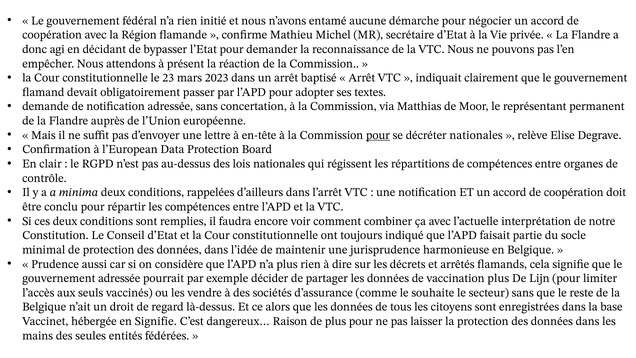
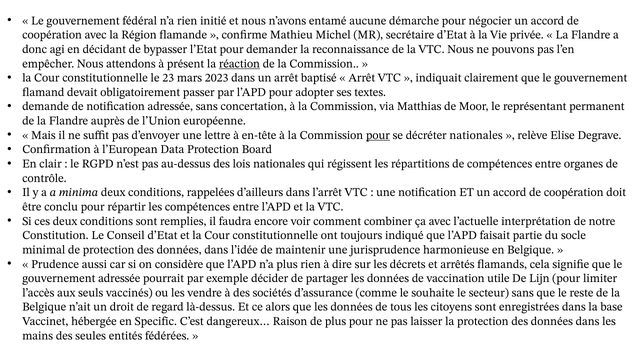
réaction underline: none -> present (239, 64)
vaccination plus: plus -> utile (498, 278)
en Signifie: Signifie -> Specific (156, 321)
